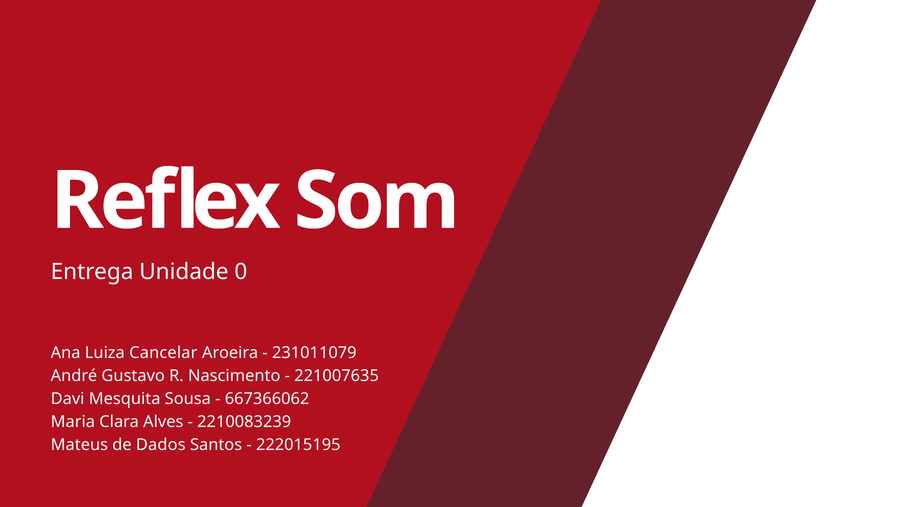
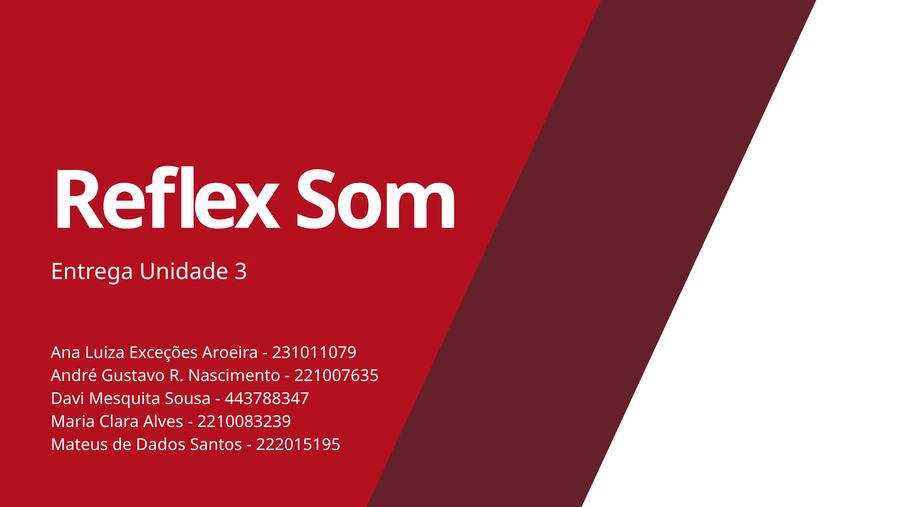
0: 0 -> 3 (241, 272)
Cancelar: Cancelar -> Exceções (163, 353)
667366062: 667366062 -> 443788347 (267, 399)
